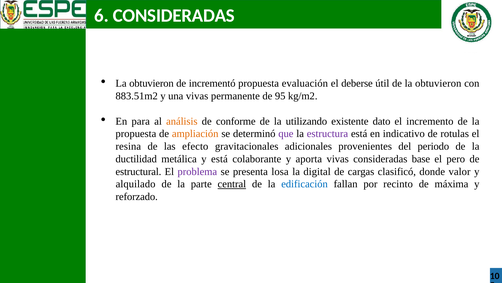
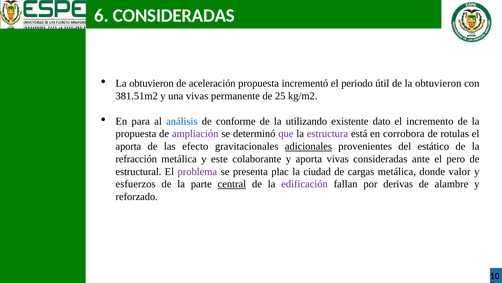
incrementó: incrementó -> aceleración (212, 83)
evaluación: evaluación -> incrementó (305, 83)
deberse: deberse -> periodo (357, 83)
883.51m2: 883.51m2 -> 381.51m2 (137, 96)
95: 95 -> 25 (280, 96)
análisis colour: orange -> blue (182, 121)
ampliación colour: orange -> purple (195, 134)
indicativo: indicativo -> corrobora (404, 134)
resina: resina -> aporta (128, 146)
adicionales underline: none -> present (308, 146)
periodo: periodo -> estático (433, 146)
ductilidad: ductilidad -> refracción (136, 159)
y está: está -> este (219, 159)
base: base -> ante (421, 159)
losa: losa -> plac (280, 171)
digital: digital -> ciudad (317, 171)
cargas clasificó: clasificó -> metálica (397, 171)
alquilado: alquilado -> esfuerzos (136, 184)
edificación colour: blue -> purple (305, 184)
recinto: recinto -> derivas (398, 184)
máxima: máxima -> alambre (451, 184)
